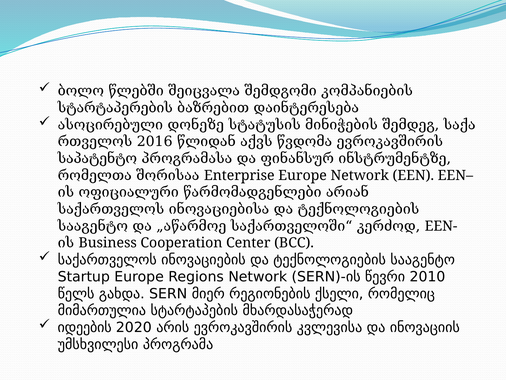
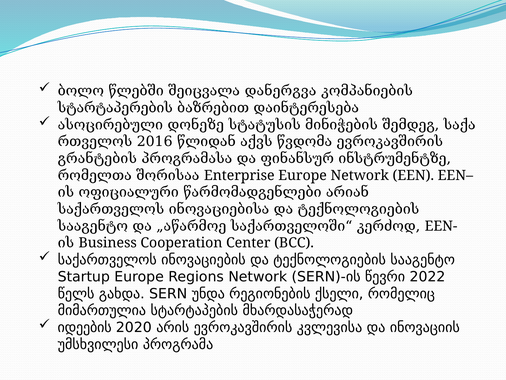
შემდგომი: შემდგომი -> დანერგვა (281, 91)
საპატენტო: საპატენტო -> გრანტების (97, 158)
2010: 2010 -> 2022 (427, 276)
მიერ: მიერ -> უნდა (208, 293)
